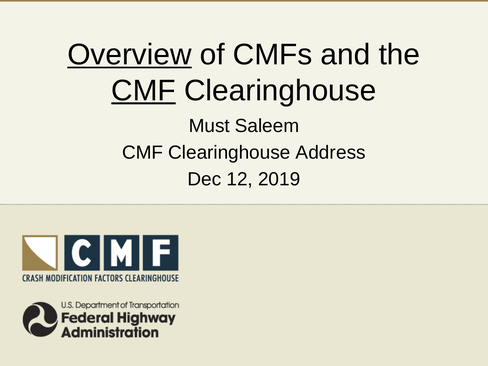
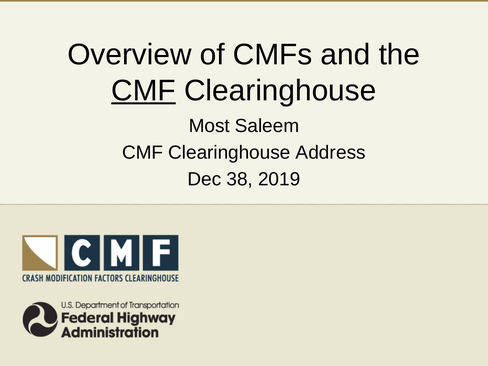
Overview underline: present -> none (129, 55)
Must: Must -> Most (209, 126)
12: 12 -> 38 (240, 179)
